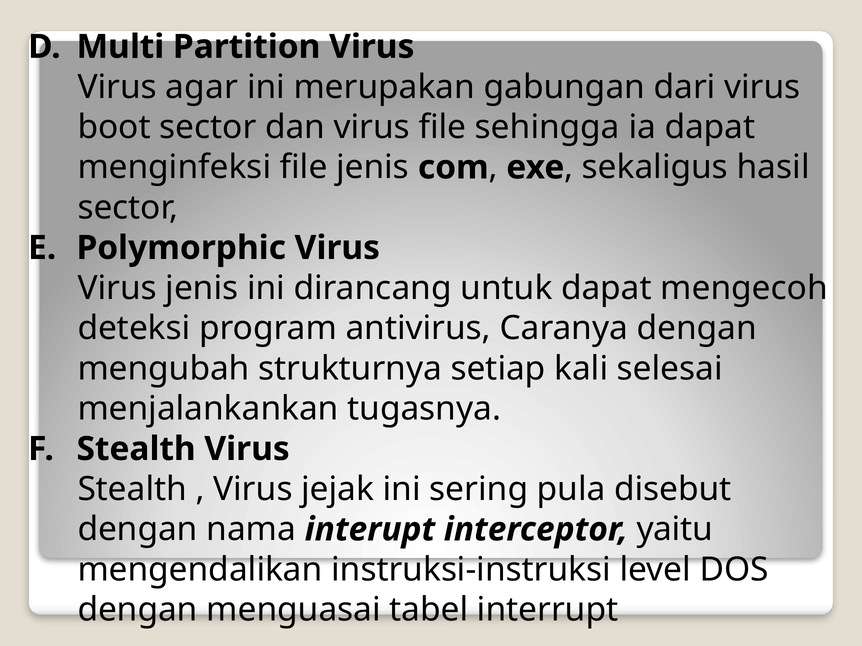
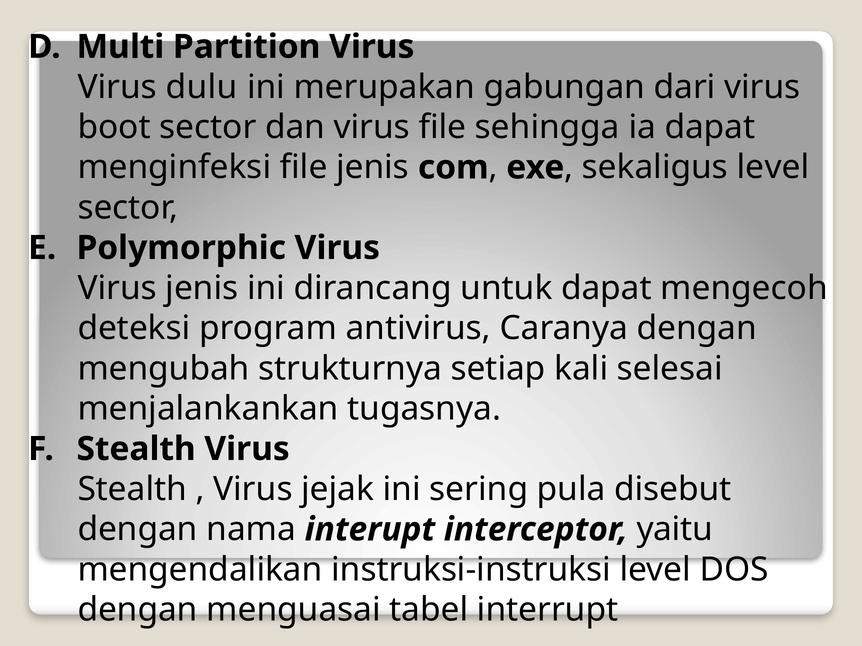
agar: agar -> dulu (202, 87)
sekaligus hasil: hasil -> level (773, 168)
